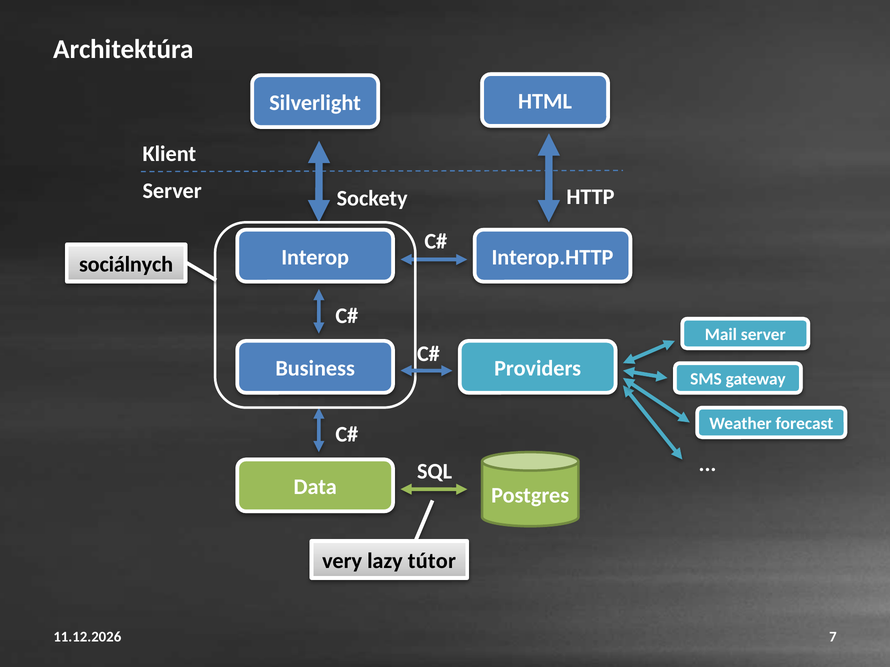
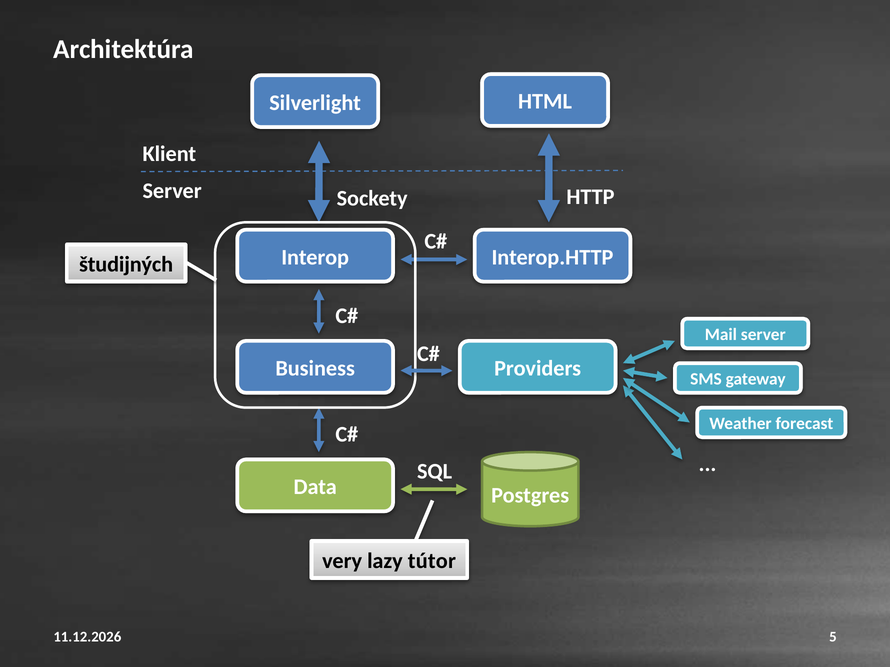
sociálnych: sociálnych -> študijných (126, 265)
7: 7 -> 5 (833, 637)
